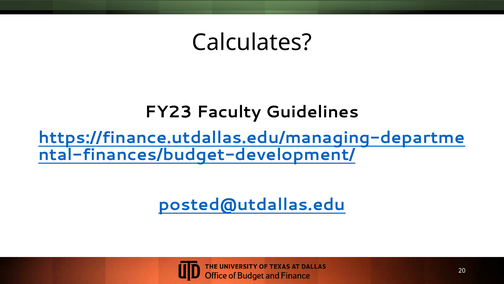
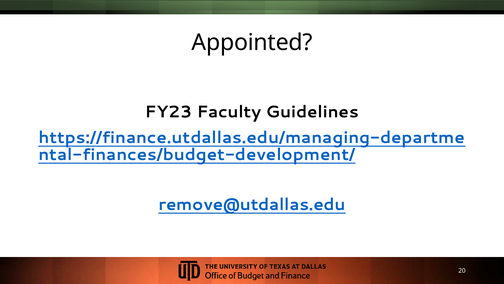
Calculates: Calculates -> Appointed (252, 42)
posted@utdallas.edu: posted@utdallas.edu -> remove@utdallas.edu (252, 204)
